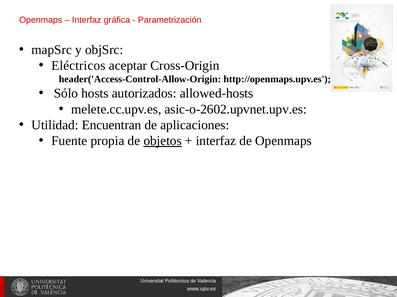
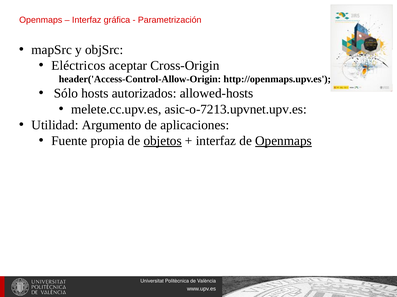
asic-o-2602.upvnet.upv.es: asic-o-2602.upvnet.upv.es -> asic-o-7213.upvnet.upv.es (236, 109)
Encuentran: Encuentran -> Argumento (112, 125)
Openmaps underline: none -> present (283, 141)
